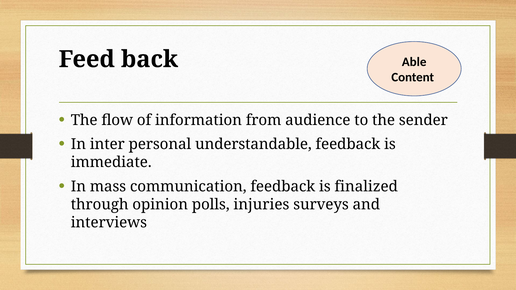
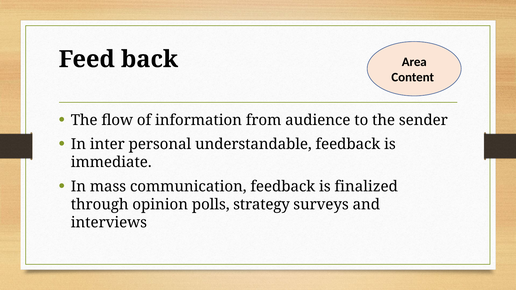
Able: Able -> Area (414, 62)
injuries: injuries -> strategy (262, 205)
